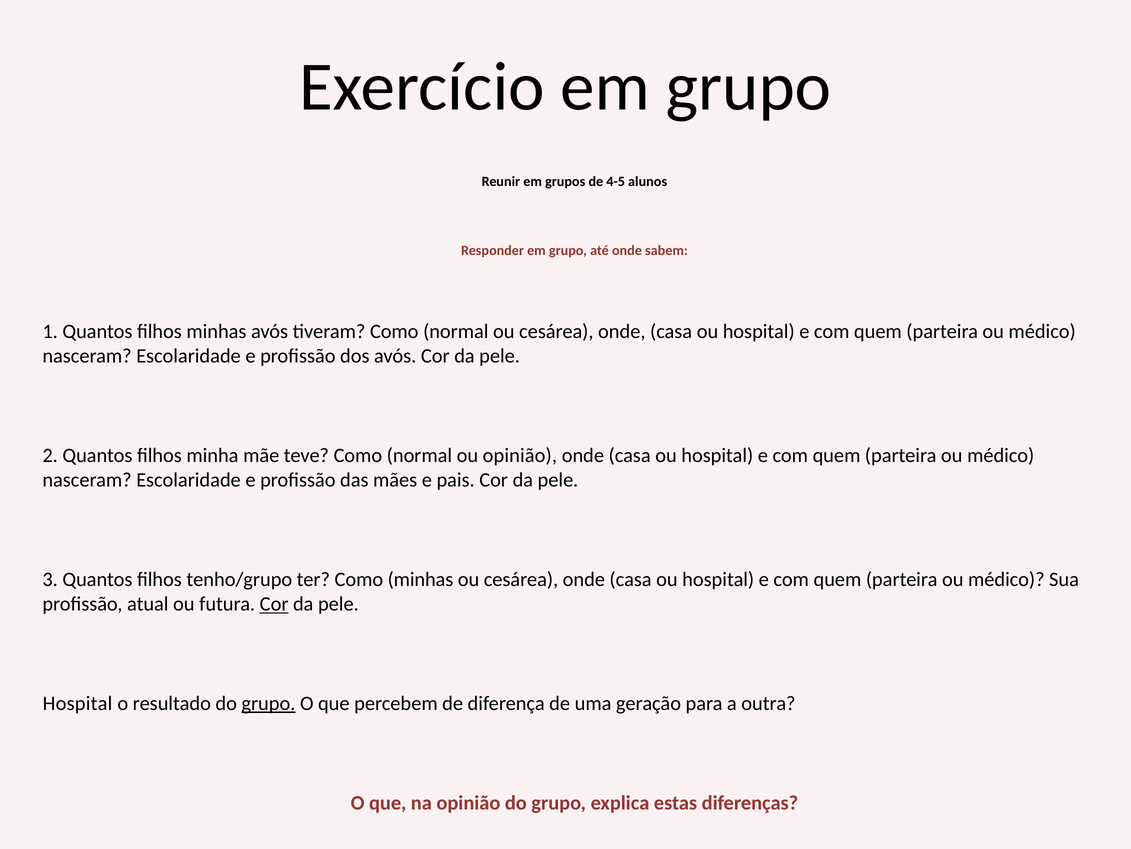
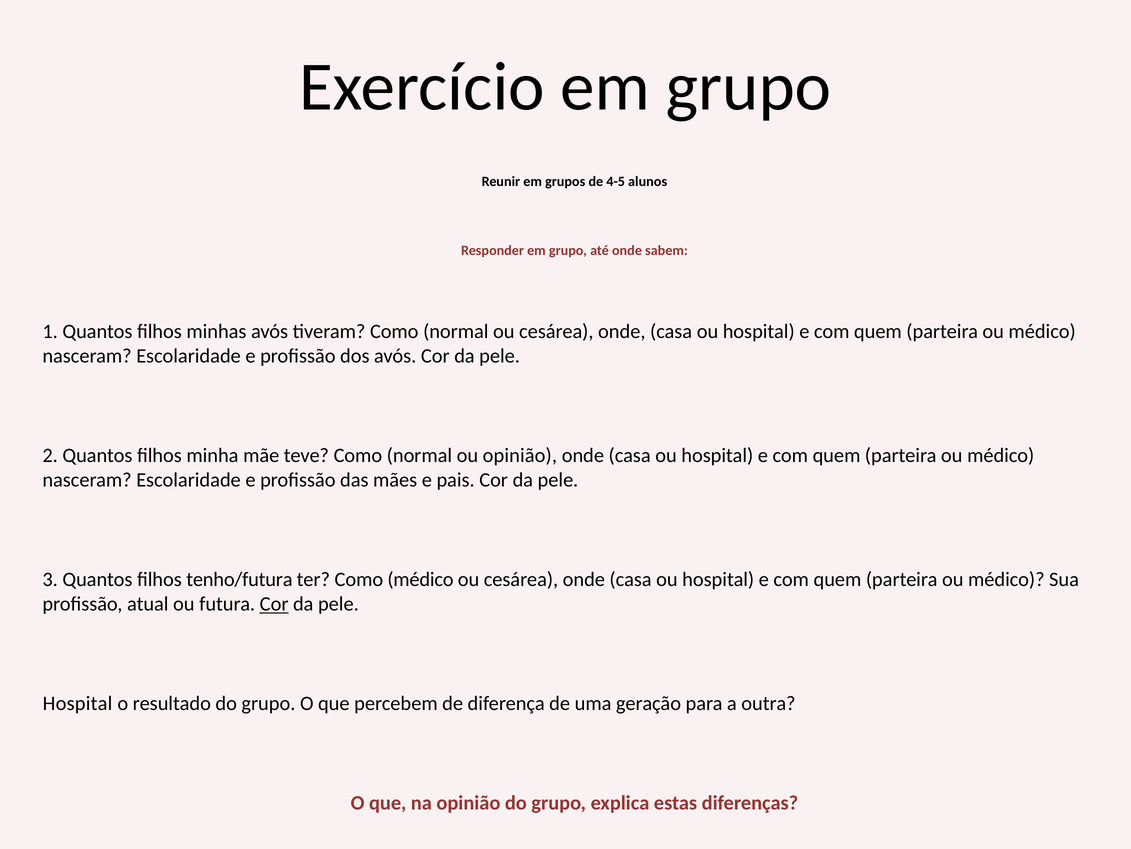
tenho/grupo: tenho/grupo -> tenho/futura (239, 579)
Como minhas: minhas -> médico (420, 579)
grupo underline: present -> none (268, 703)
